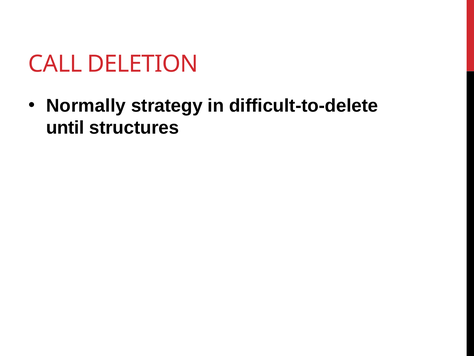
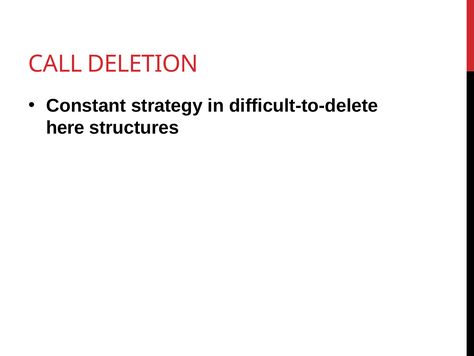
Normally: Normally -> Constant (86, 106)
until: until -> here (65, 128)
